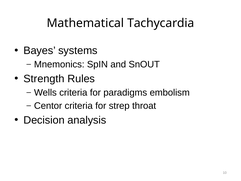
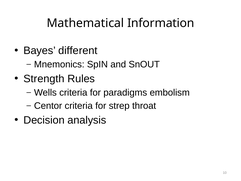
Tachycardia: Tachycardia -> Information (161, 23)
systems: systems -> different (78, 51)
